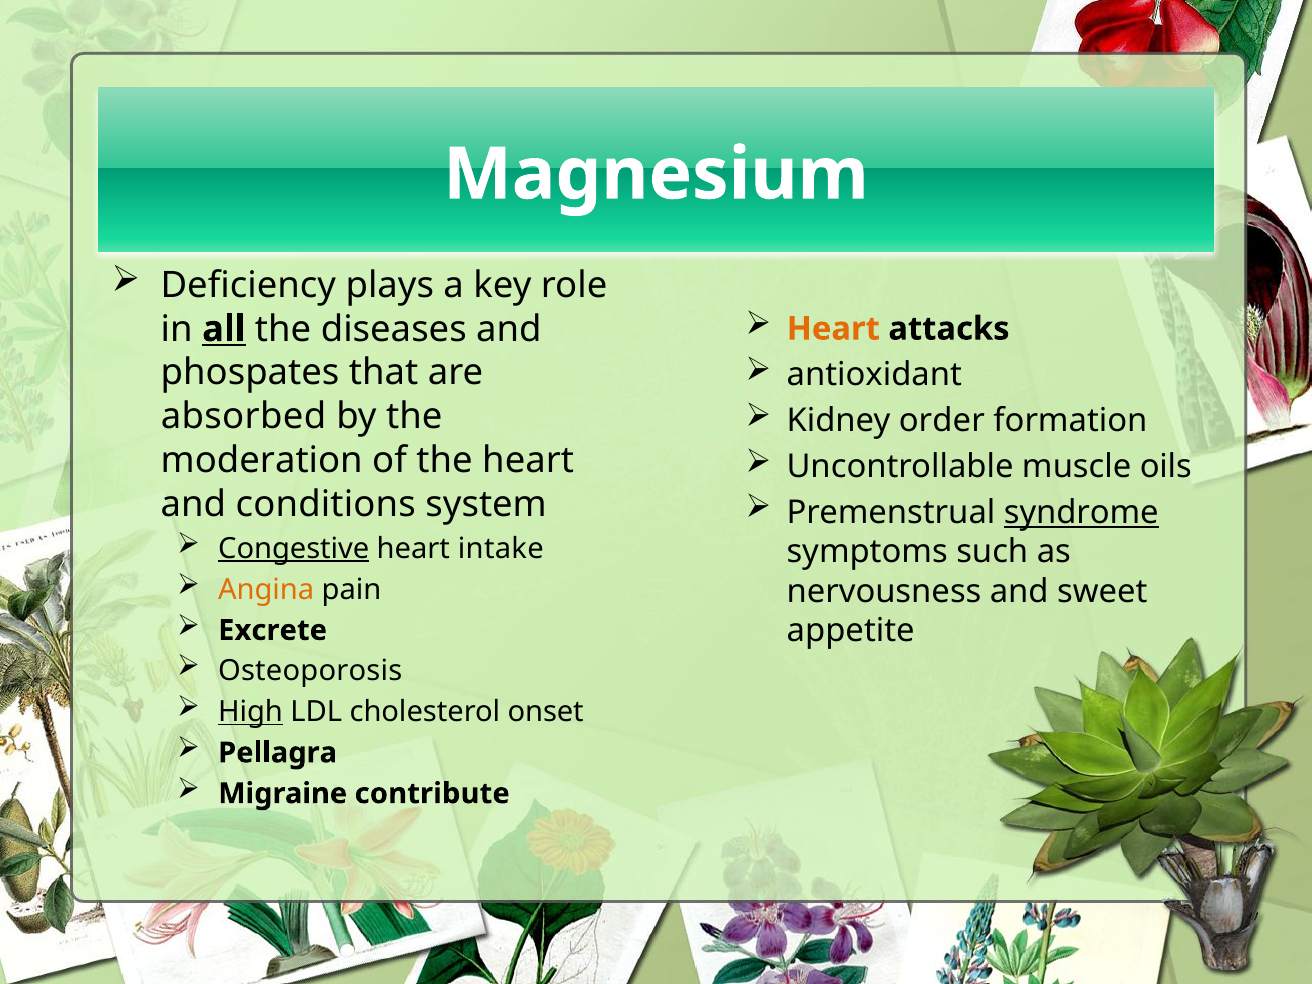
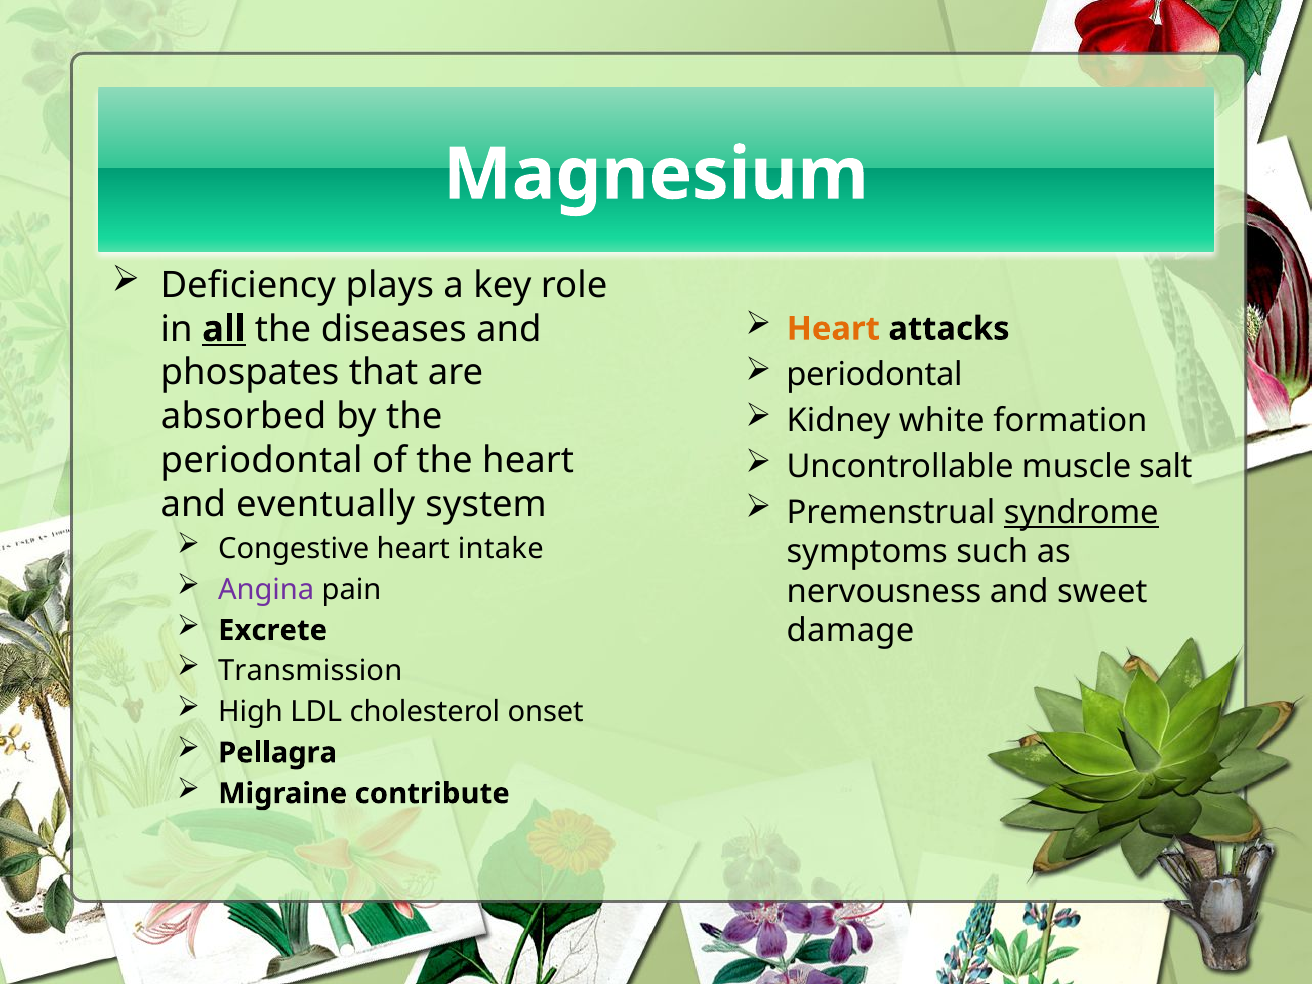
antioxidant: antioxidant -> periodontal (874, 375)
order: order -> white (942, 421)
oils: oils -> salt (1166, 467)
moderation: moderation -> periodontal (262, 460)
conditions: conditions -> eventually (326, 504)
Congestive underline: present -> none (294, 549)
Angina colour: orange -> purple (266, 590)
appetite: appetite -> damage (851, 631)
Osteoporosis: Osteoporosis -> Transmission (310, 671)
High underline: present -> none (251, 712)
